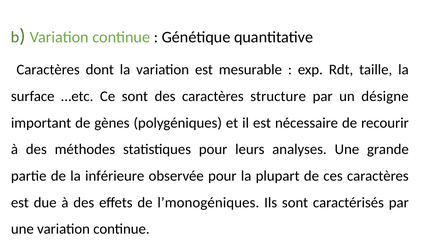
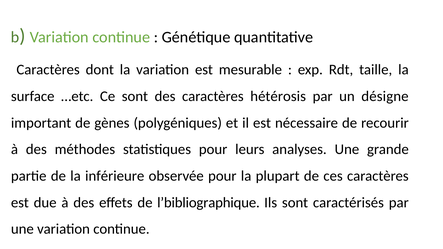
structure: structure -> hétérosis (278, 96)
l’monogéniques: l’monogéniques -> l’bibliographique (208, 203)
